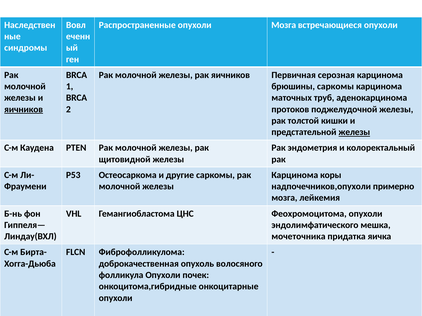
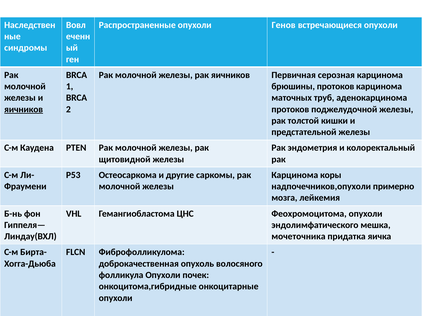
опухоли Мозга: Мозга -> Генов (284, 25)
брюшины саркомы: саркомы -> протоков (336, 87)
железы underline: present -> none (354, 132)
